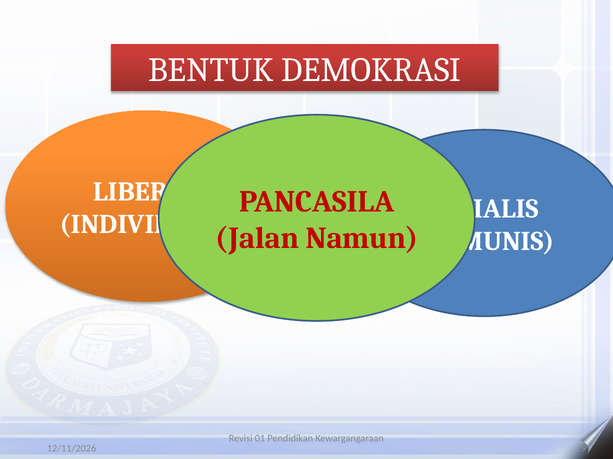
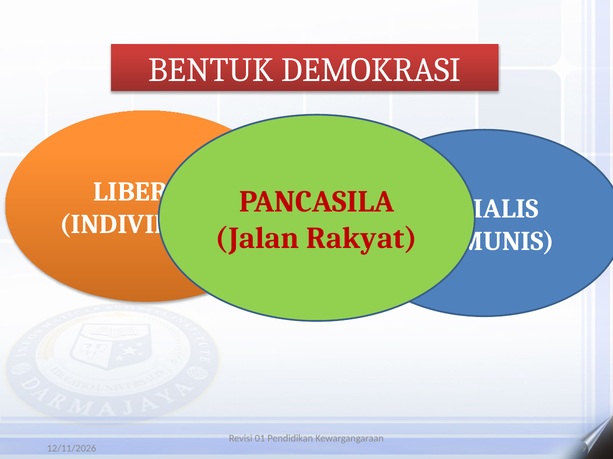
Namun: Namun -> Rakyat (362, 239)
